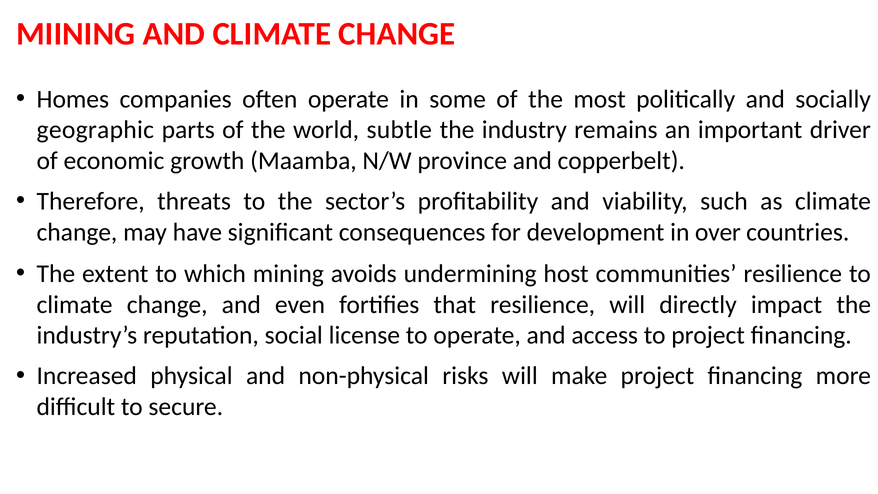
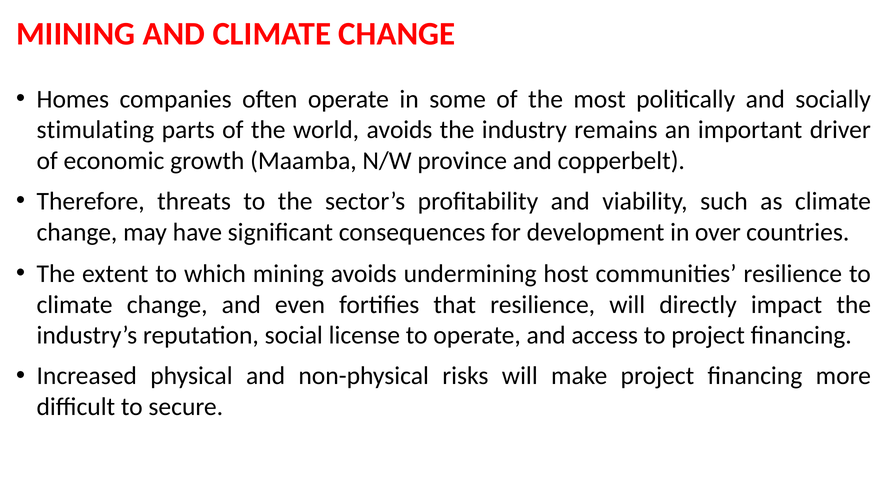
geographic: geographic -> stimulating (95, 130)
world subtle: subtle -> avoids (399, 130)
